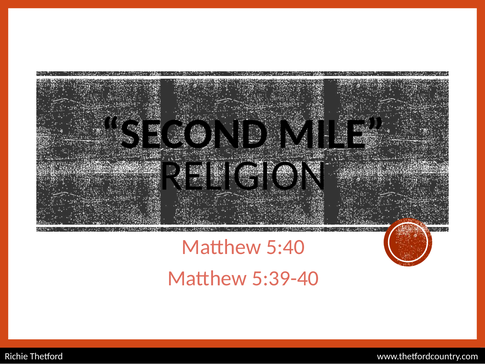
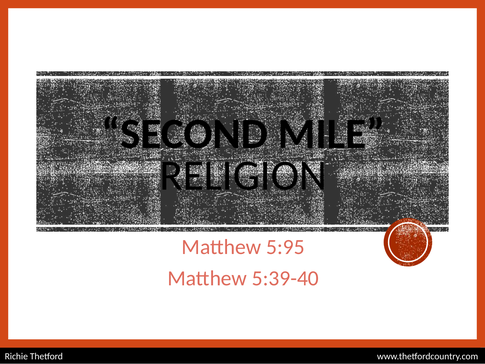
5:40: 5:40 -> 5:95 (285, 247)
